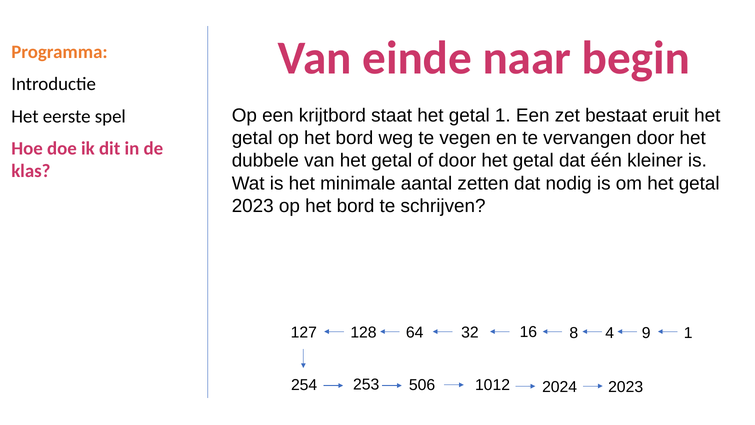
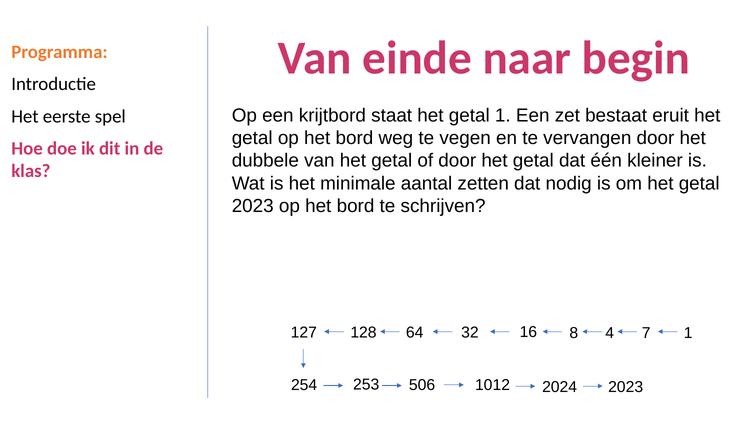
9: 9 -> 7 (646, 333)
